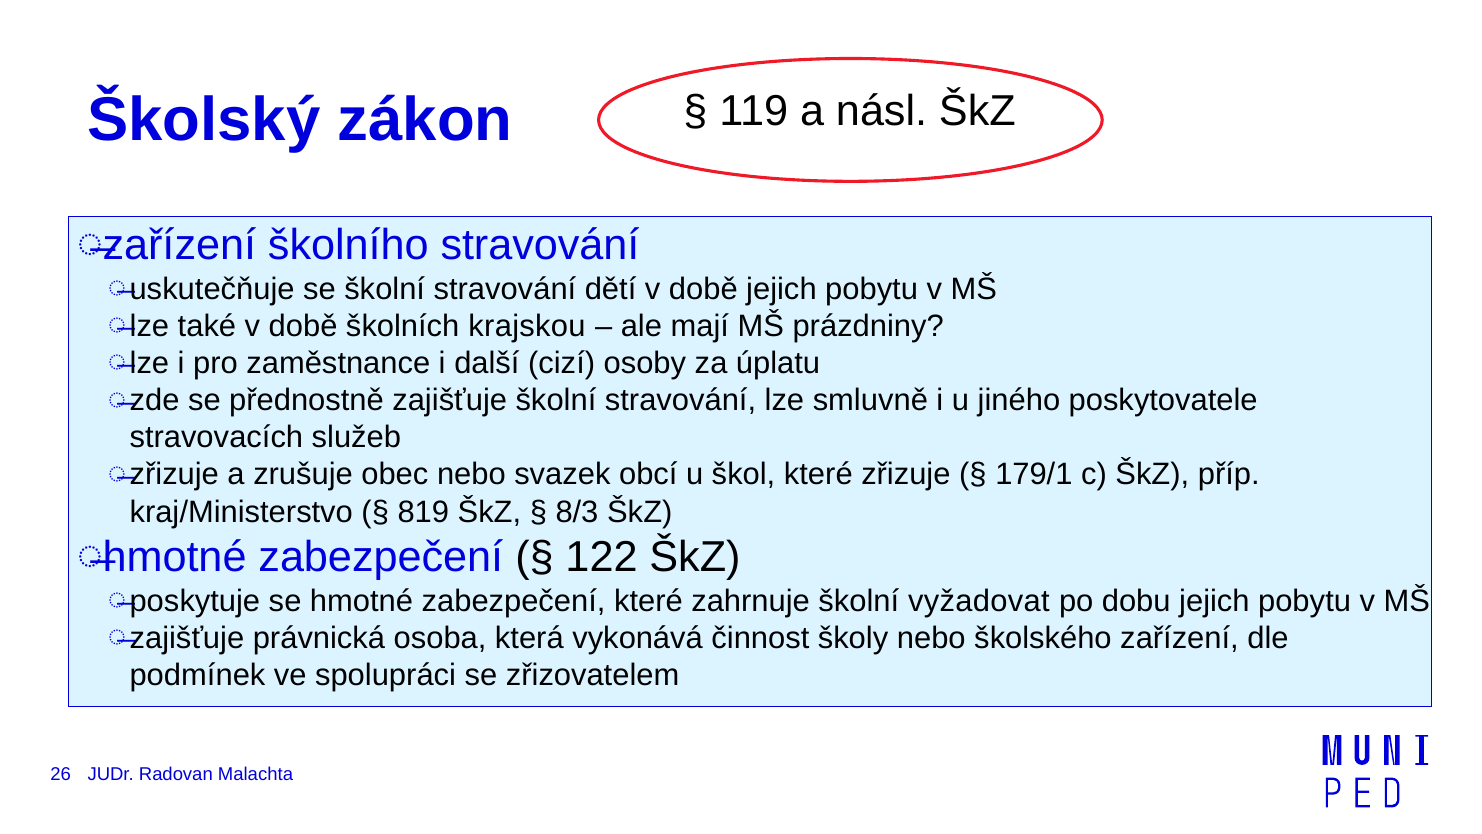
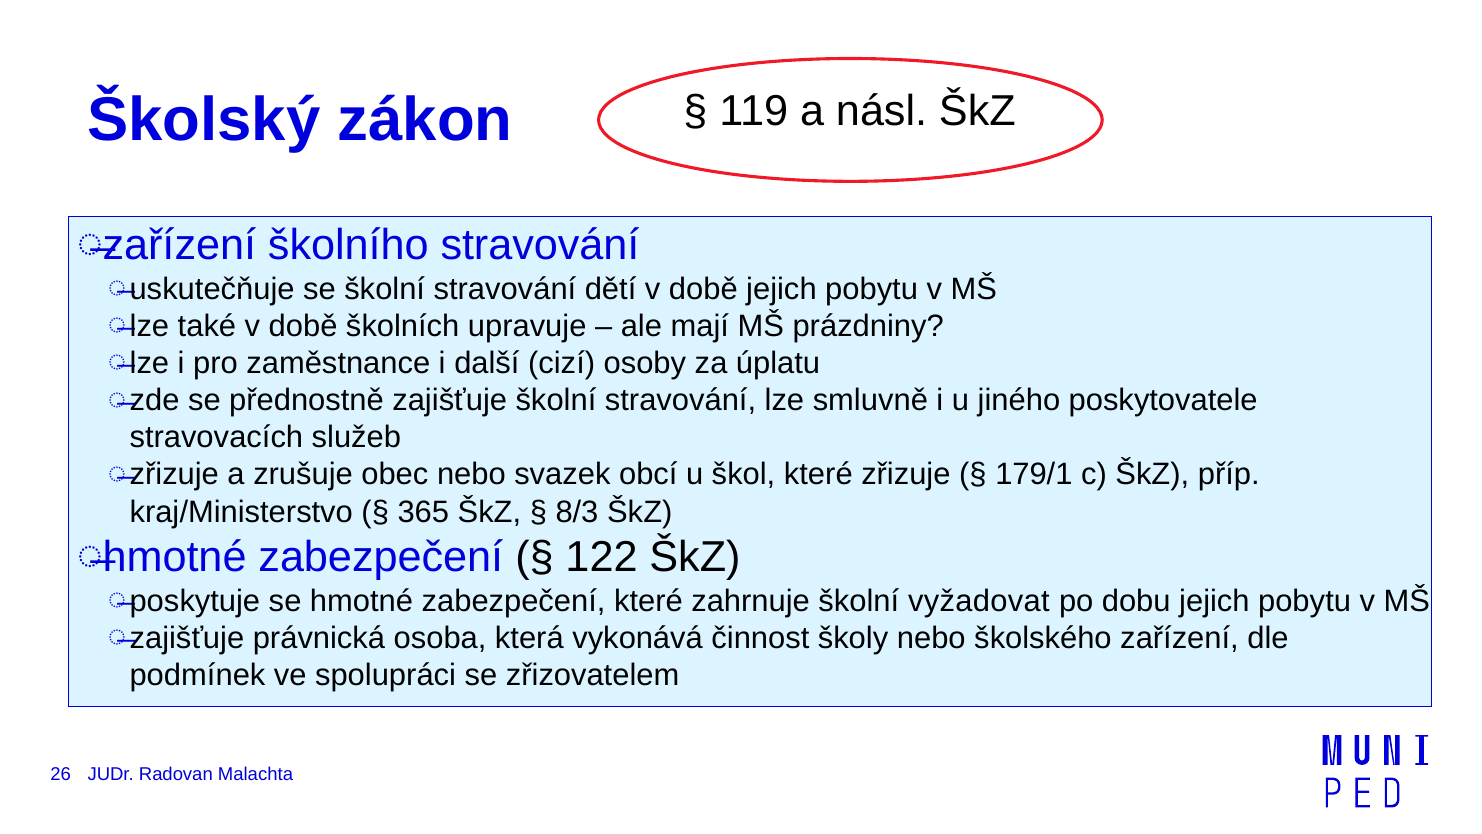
krajskou: krajskou -> upravuje (527, 326)
819: 819 -> 365 (423, 512)
